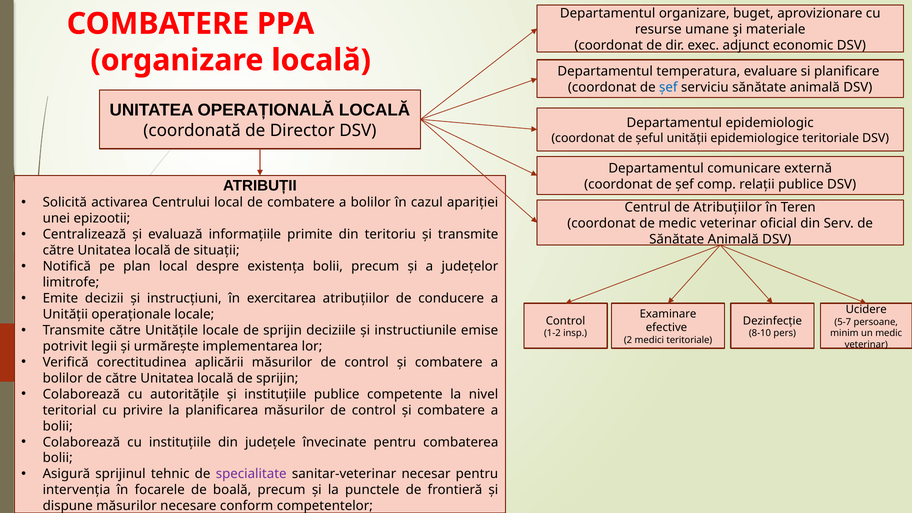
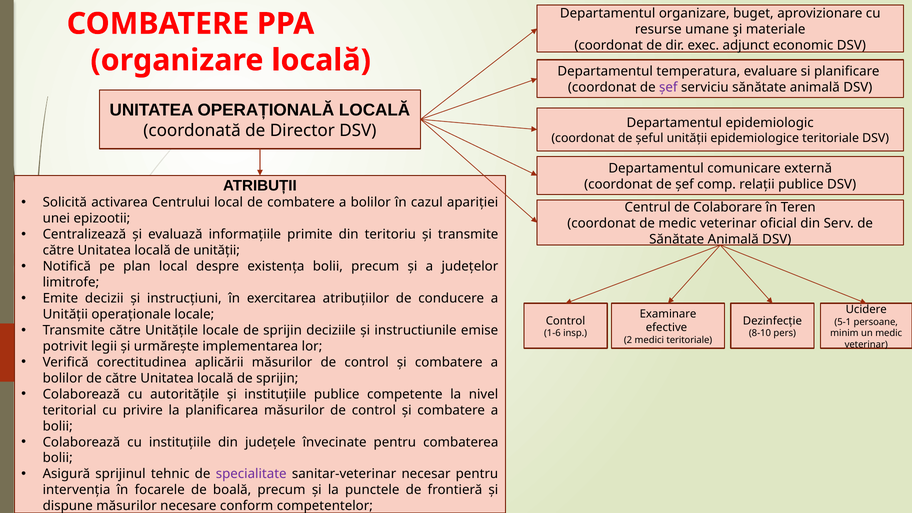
șef colour: blue -> purple (668, 88)
de Atribuțiilor: Atribuțiilor -> Colaborare (728, 208)
de situații: situații -> unității (217, 250)
5-7: 5-7 -> 5-1 (843, 322)
1-2: 1-2 -> 1-6 (552, 333)
